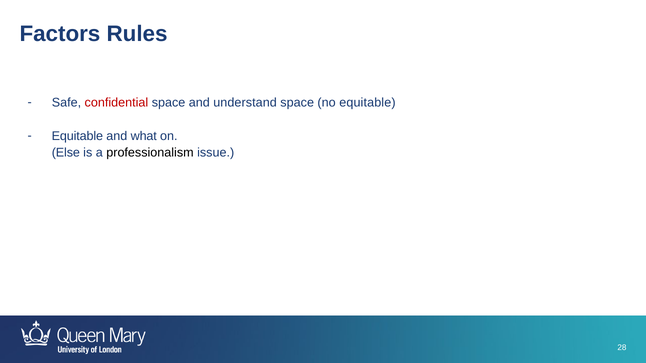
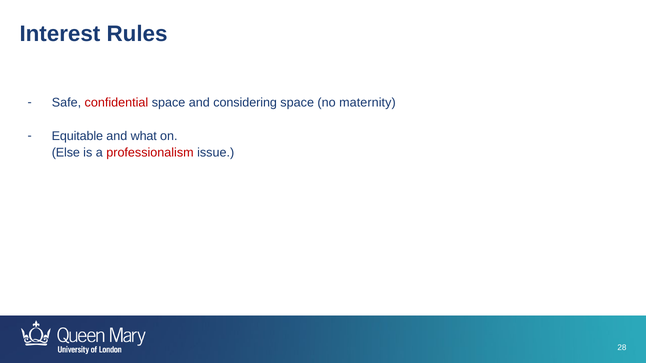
Factors: Factors -> Interest (60, 34)
understand: understand -> considering (245, 103)
no equitable: equitable -> maternity (367, 103)
professionalism colour: black -> red (150, 153)
